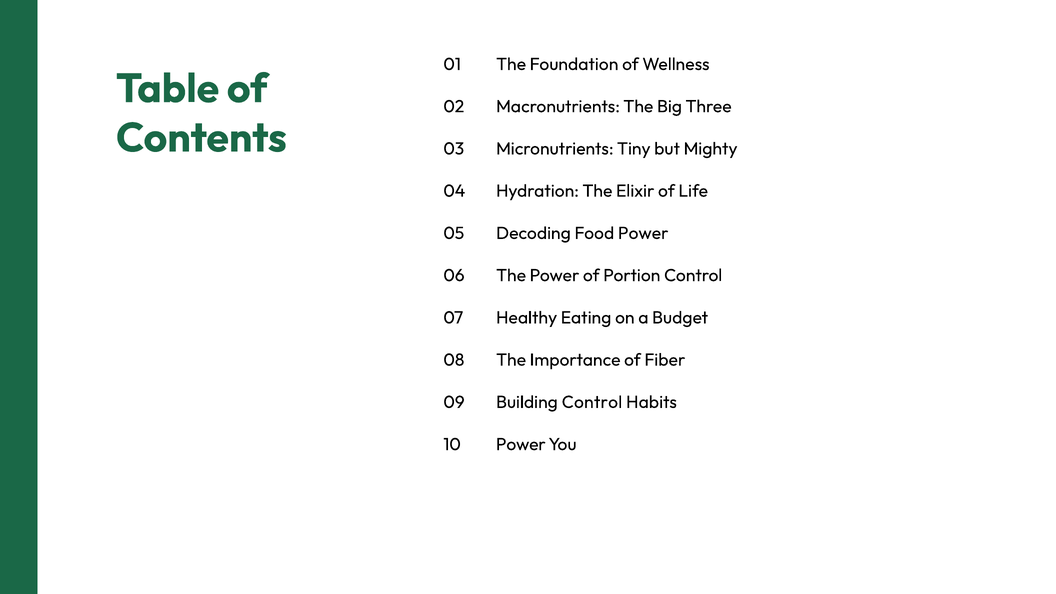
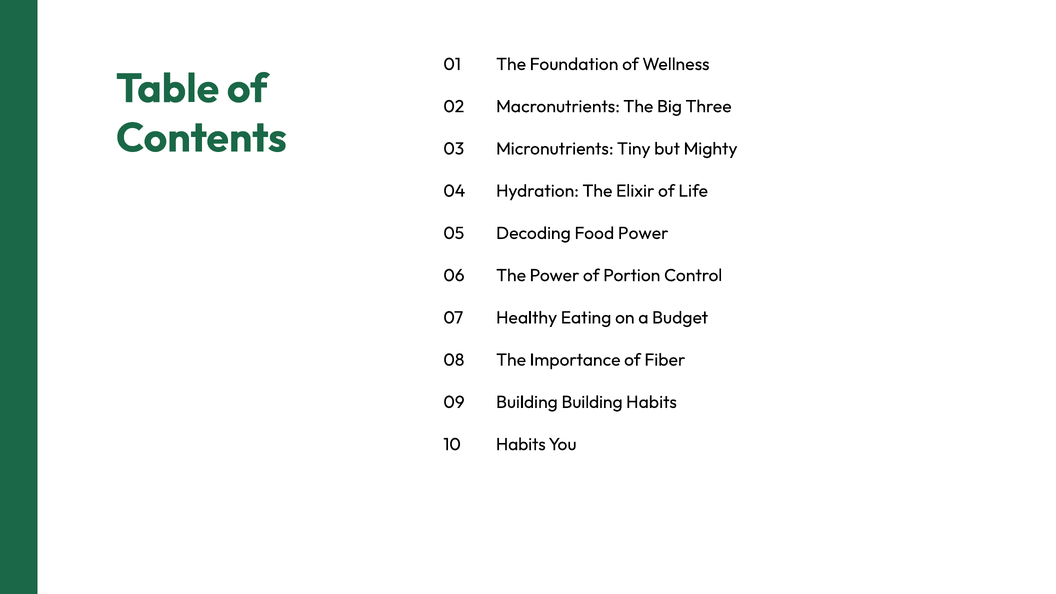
Building Control: Control -> Building (592, 402)
10 Power: Power -> Habits (521, 444)
